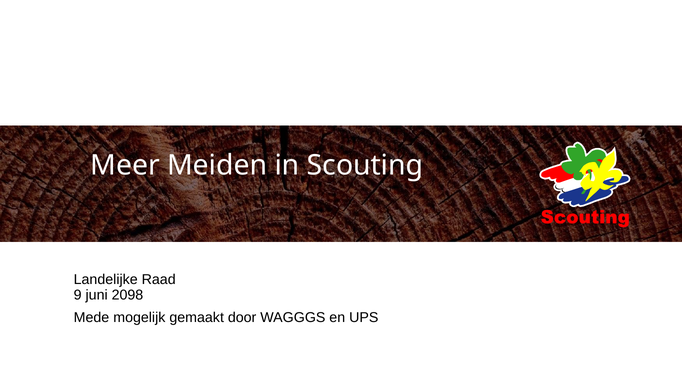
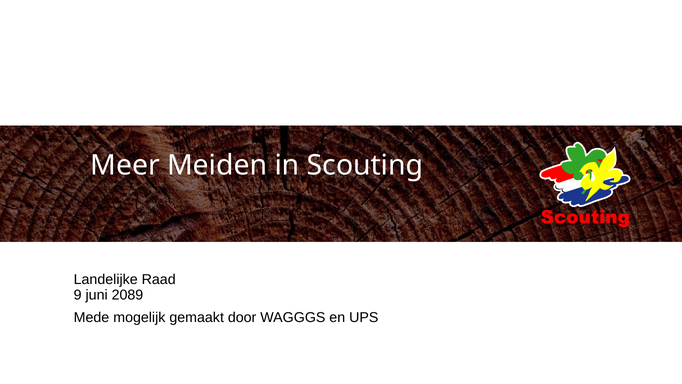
2098: 2098 -> 2089 (127, 295)
